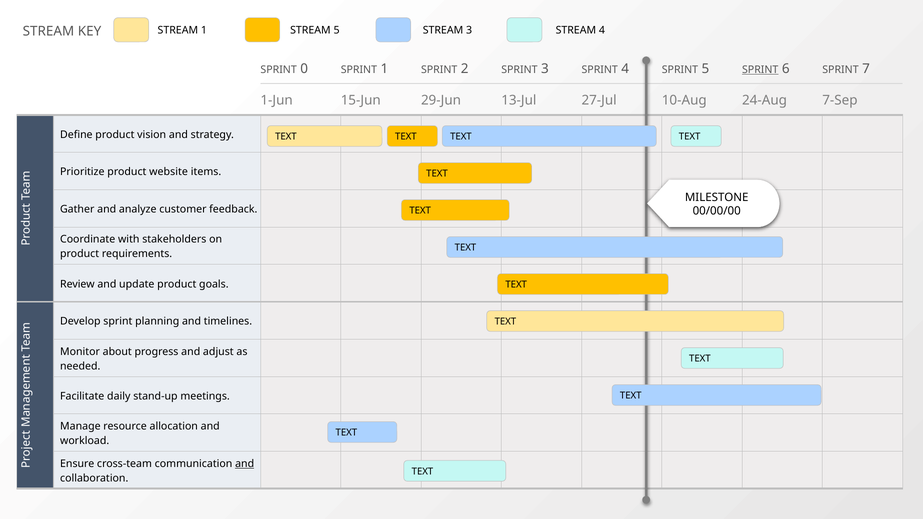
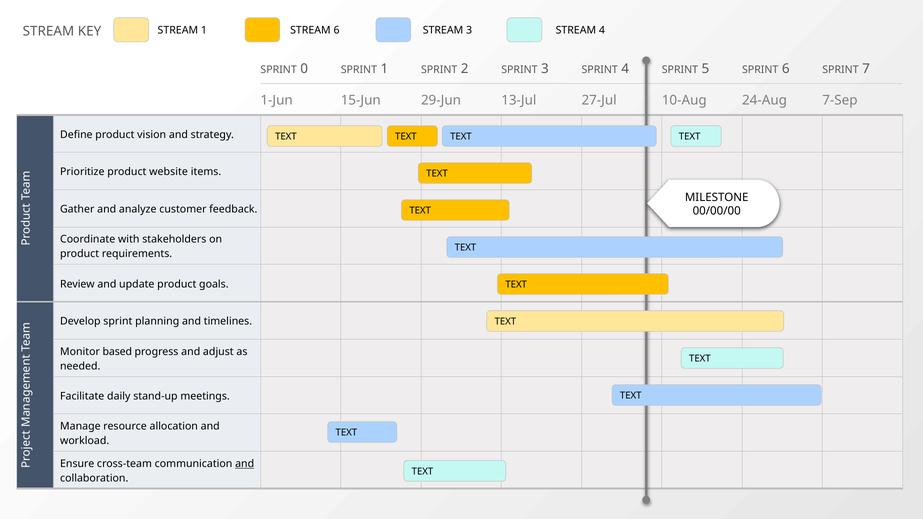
STREAM 5: 5 -> 6 (337, 30)
SPRINT underline: present -> none (760, 70)
about: about -> based (117, 352)
